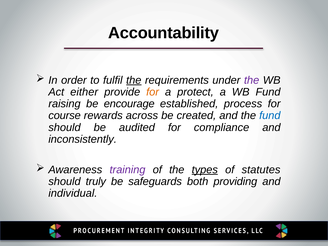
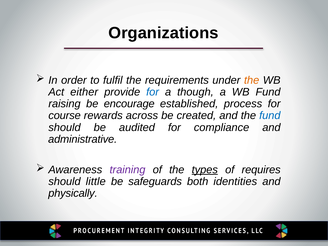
Accountability: Accountability -> Organizations (163, 33)
the underline: present -> none (134, 80)
the colour: purple -> orange (252, 80)
for colour: orange -> blue (153, 92)
protect: protect -> though (195, 92)
inconsistently: inconsistently -> administrative (83, 139)
statutes: statutes -> requires (261, 170)
truly: truly -> little (96, 181)
providing: providing -> identities (235, 181)
individual: individual -> physically (73, 193)
